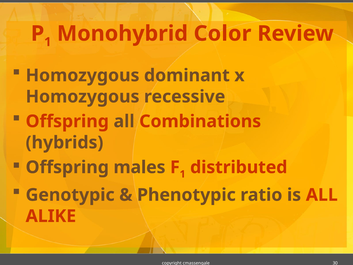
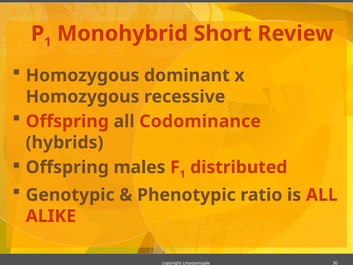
Color: Color -> Short (223, 34)
Combinations: Combinations -> Codominance (200, 121)
